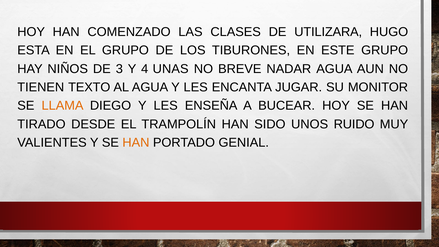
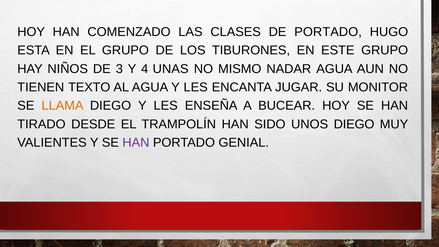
DE UTILIZARA: UTILIZARA -> PORTADO (328, 32)
BREVE: BREVE -> MISMO (240, 69)
UNOS RUIDO: RUIDO -> DIEGO (354, 124)
HAN colour: orange -> purple (136, 143)
